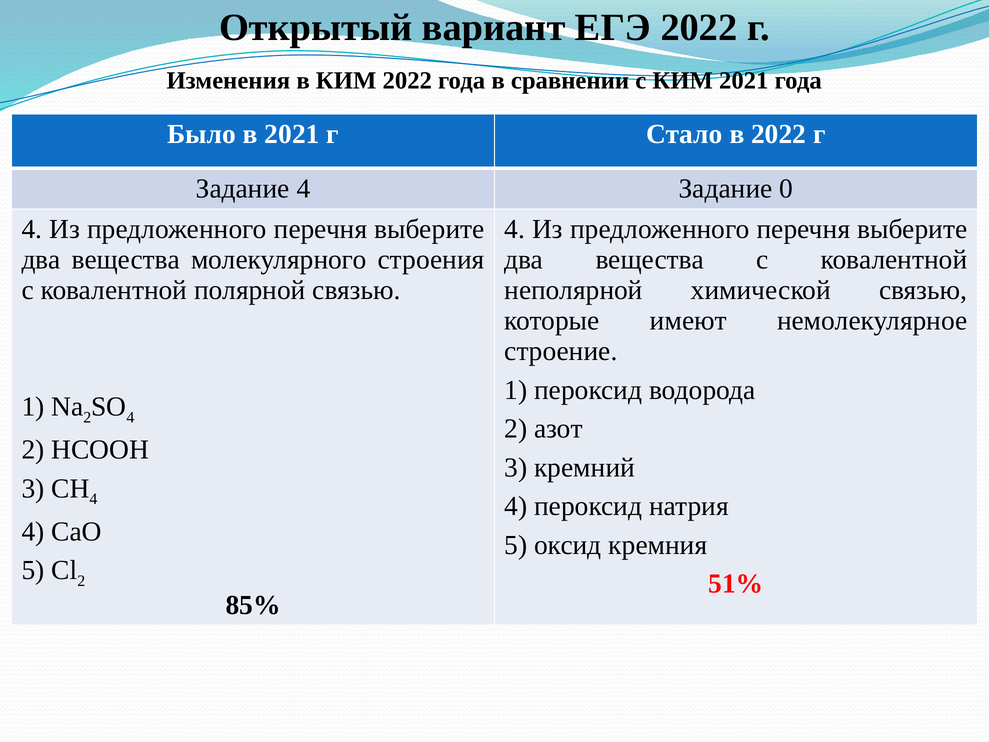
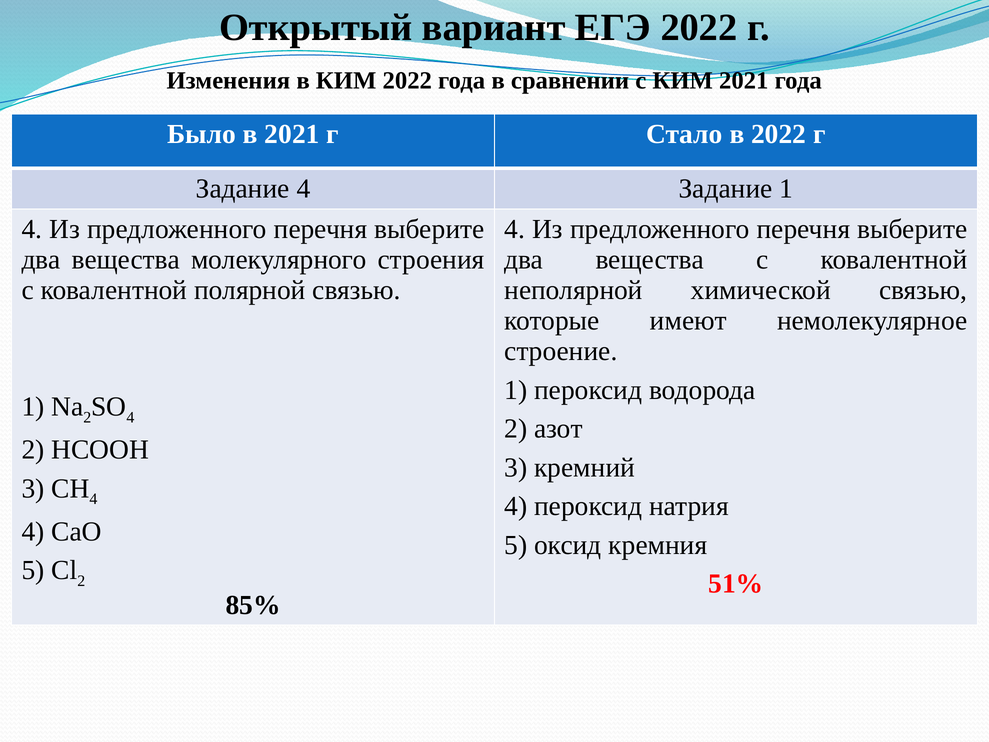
Задание 0: 0 -> 1 (786, 189)
